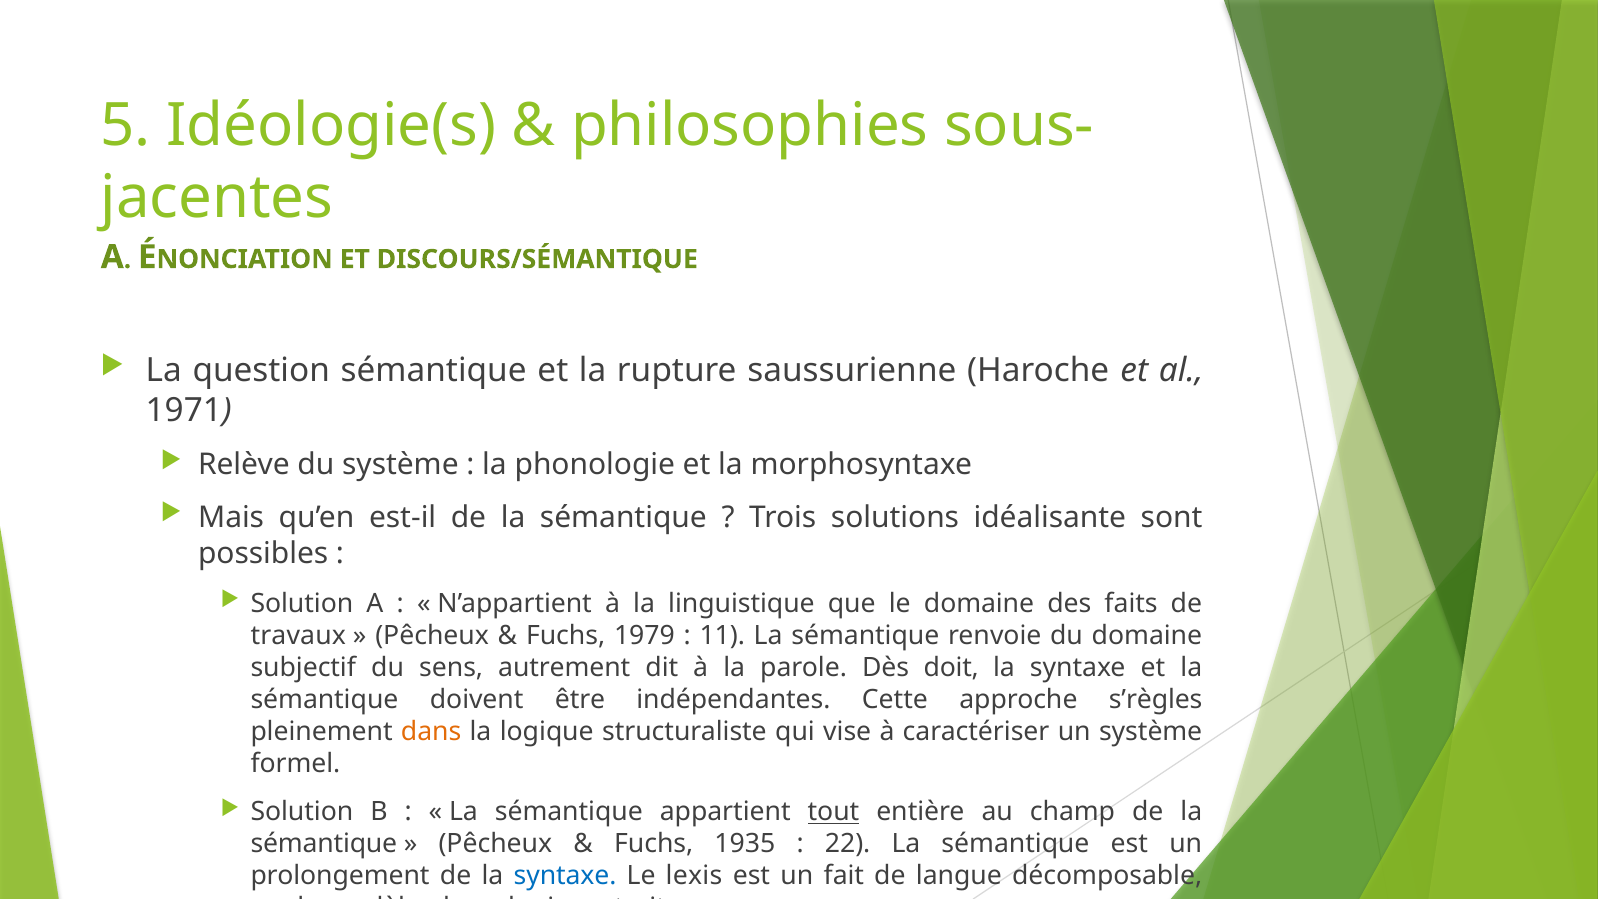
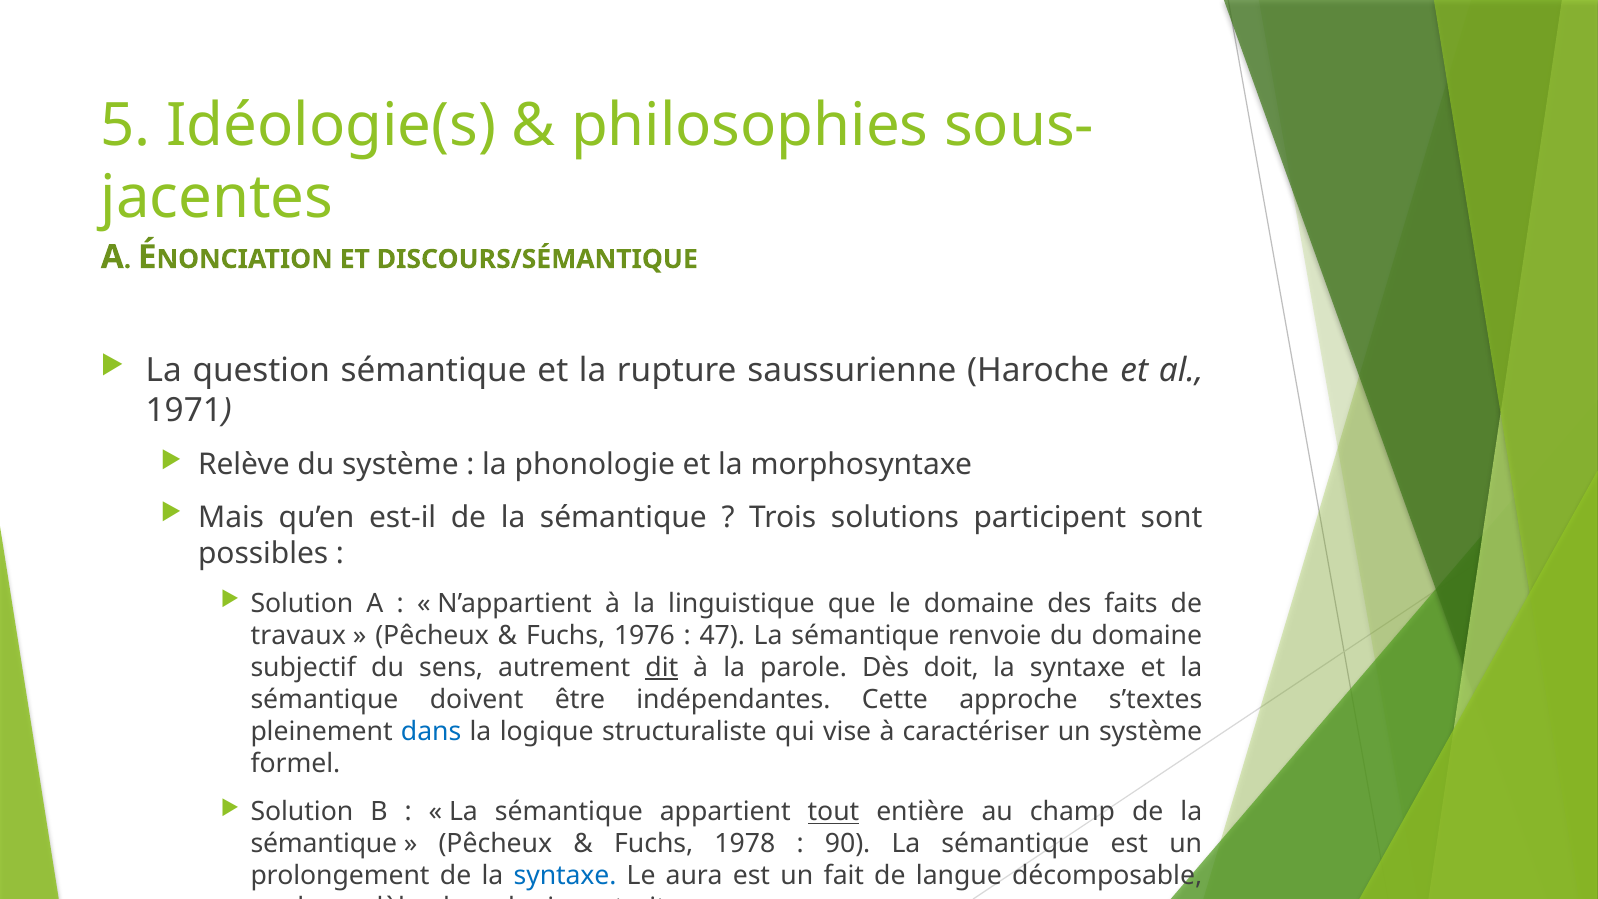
idéalisante: idéalisante -> participent (1050, 517)
1979: 1979 -> 1976 (644, 635)
11: 11 -> 47 (722, 635)
dit underline: none -> present (662, 667)
s’règles: s’règles -> s’textes (1156, 699)
dans colour: orange -> blue (431, 731)
1935: 1935 -> 1978 (745, 844)
22: 22 -> 90 (848, 844)
lexis: lexis -> aura (694, 876)
